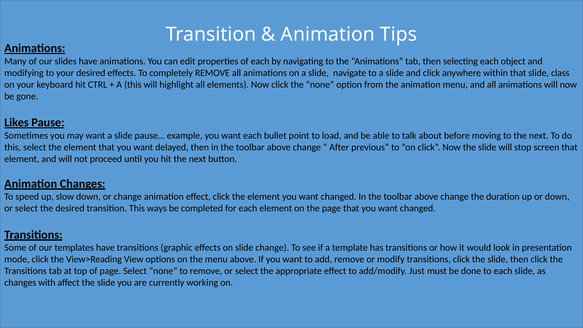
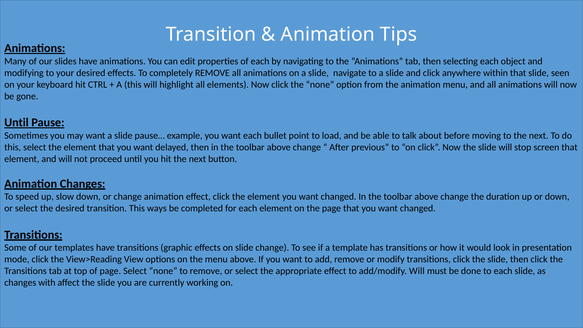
class: class -> seen (560, 73)
Likes: Likes -> Until (16, 123)
add/modify Just: Just -> Will (417, 271)
